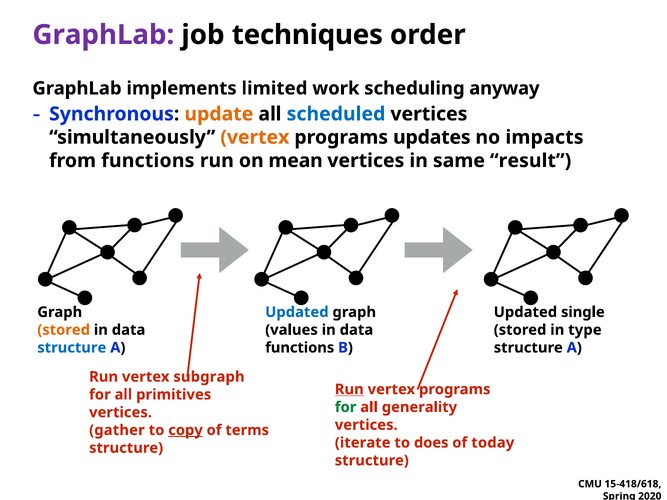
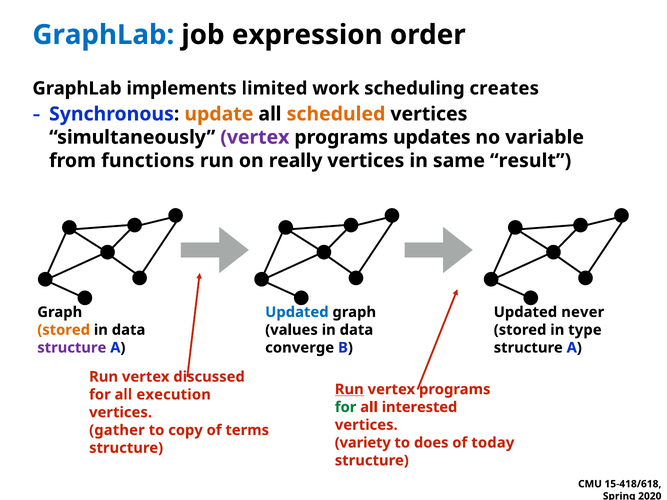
GraphLab colour: purple -> blue (103, 35)
techniques: techniques -> expression (307, 35)
anyway: anyway -> creates (504, 88)
scheduled colour: blue -> orange (336, 114)
vertex colour: orange -> purple (255, 137)
impacts: impacts -> variable (545, 137)
mean: mean -> really (296, 161)
single: single -> never (583, 312)
structure colour: blue -> purple (72, 348)
functions: functions -> converge (300, 348)
subgraph: subgraph -> discussed (209, 377)
primitives: primitives -> execution (174, 395)
generality: generality -> interested (419, 407)
copy underline: present -> none (185, 430)
iterate: iterate -> variety (363, 443)
